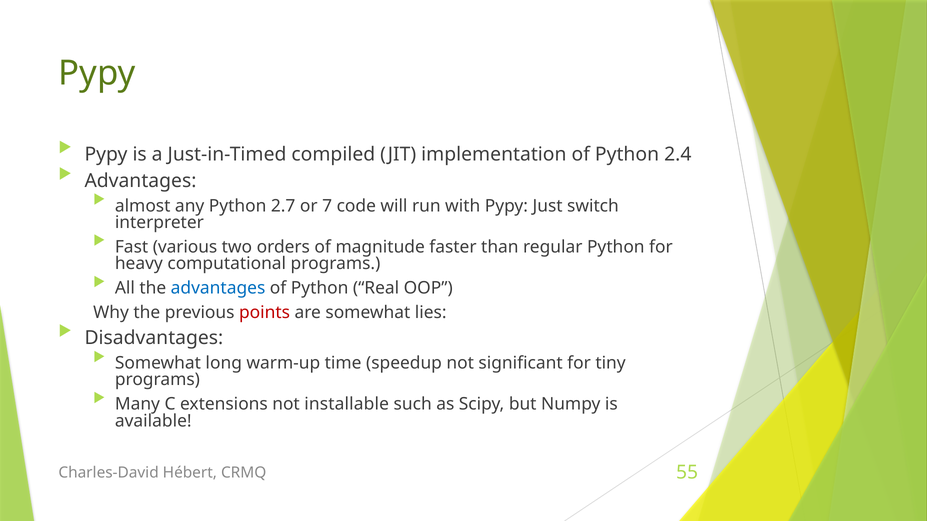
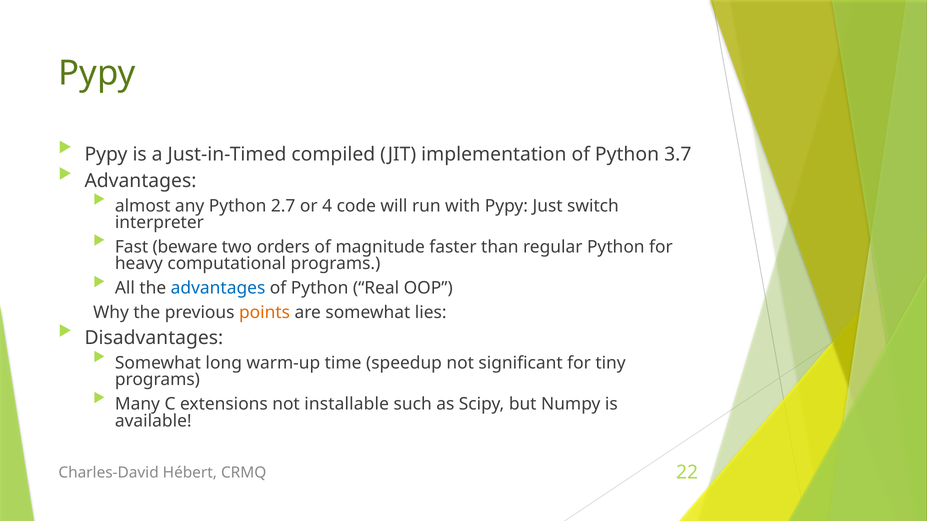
2.4: 2.4 -> 3.7 (678, 155)
7: 7 -> 4 (327, 206)
various: various -> beware (185, 247)
points colour: red -> orange (265, 313)
55: 55 -> 22 (687, 473)
